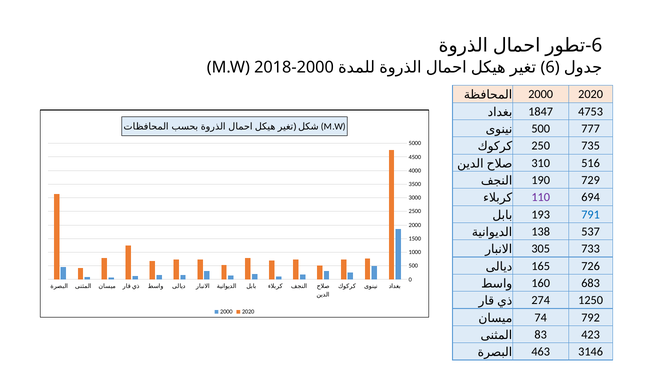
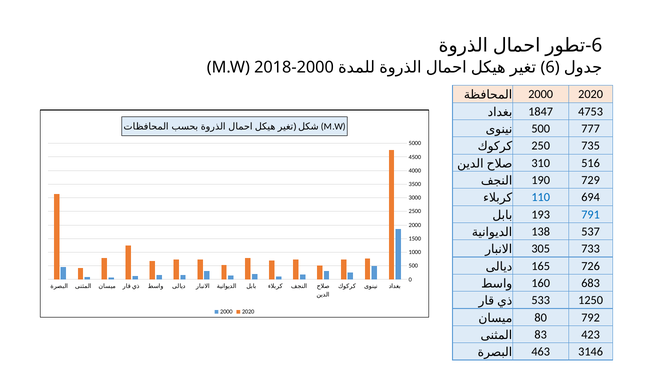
110 colour: purple -> blue (541, 197)
274: 274 -> 533 (541, 300)
74: 74 -> 80 (541, 317)
